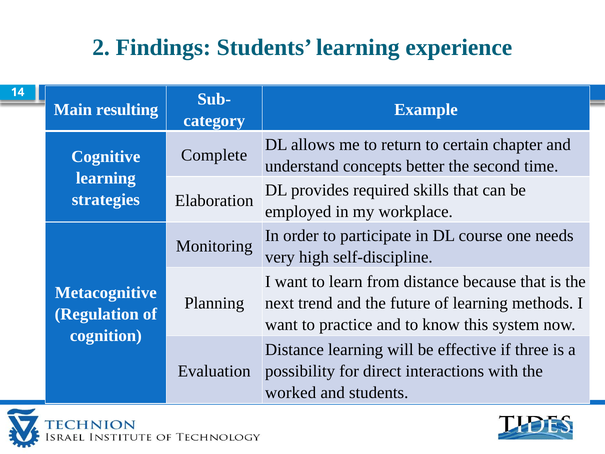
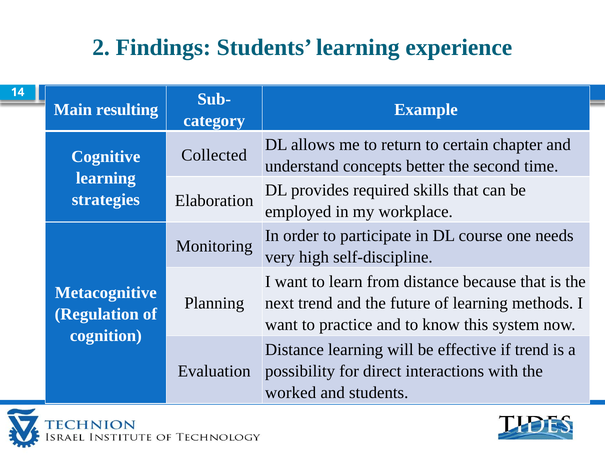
Complete: Complete -> Collected (214, 155)
if three: three -> trend (532, 349)
